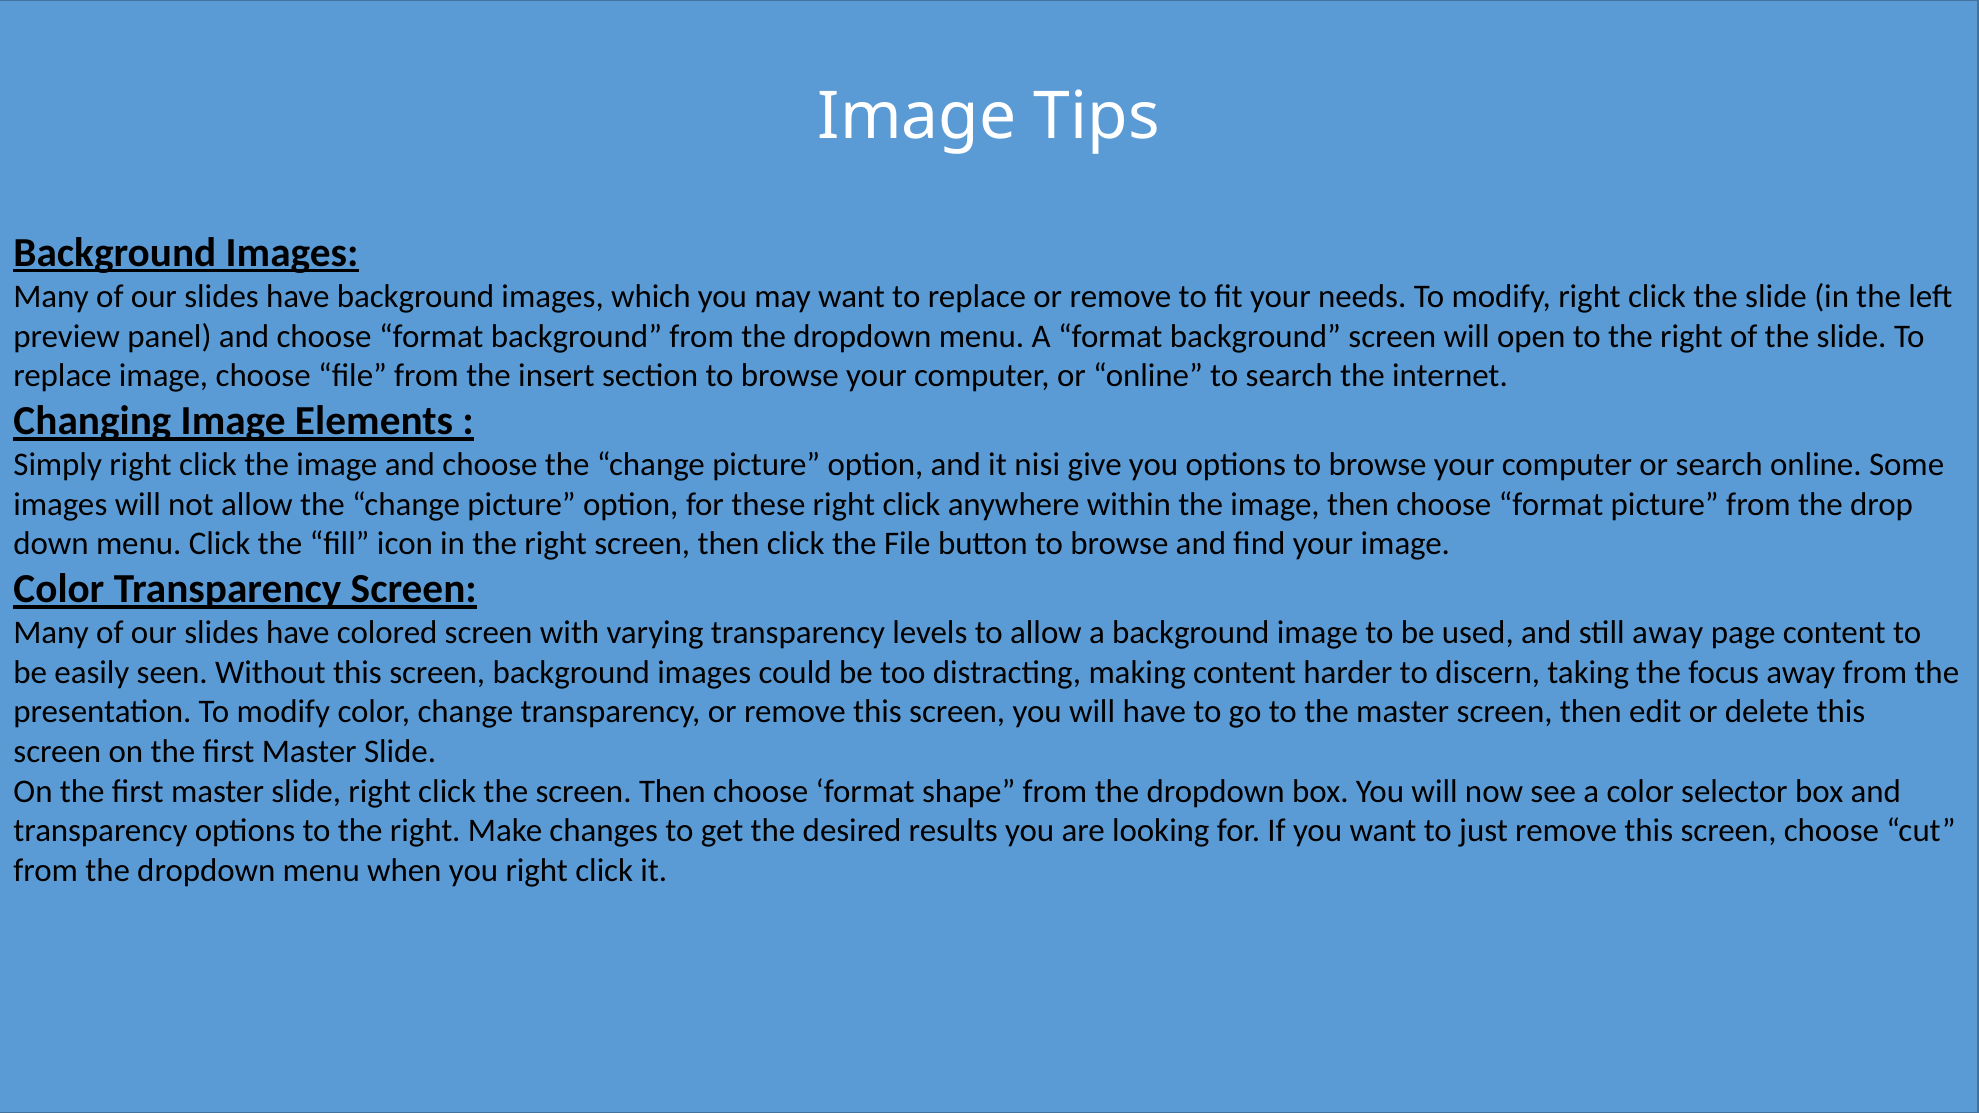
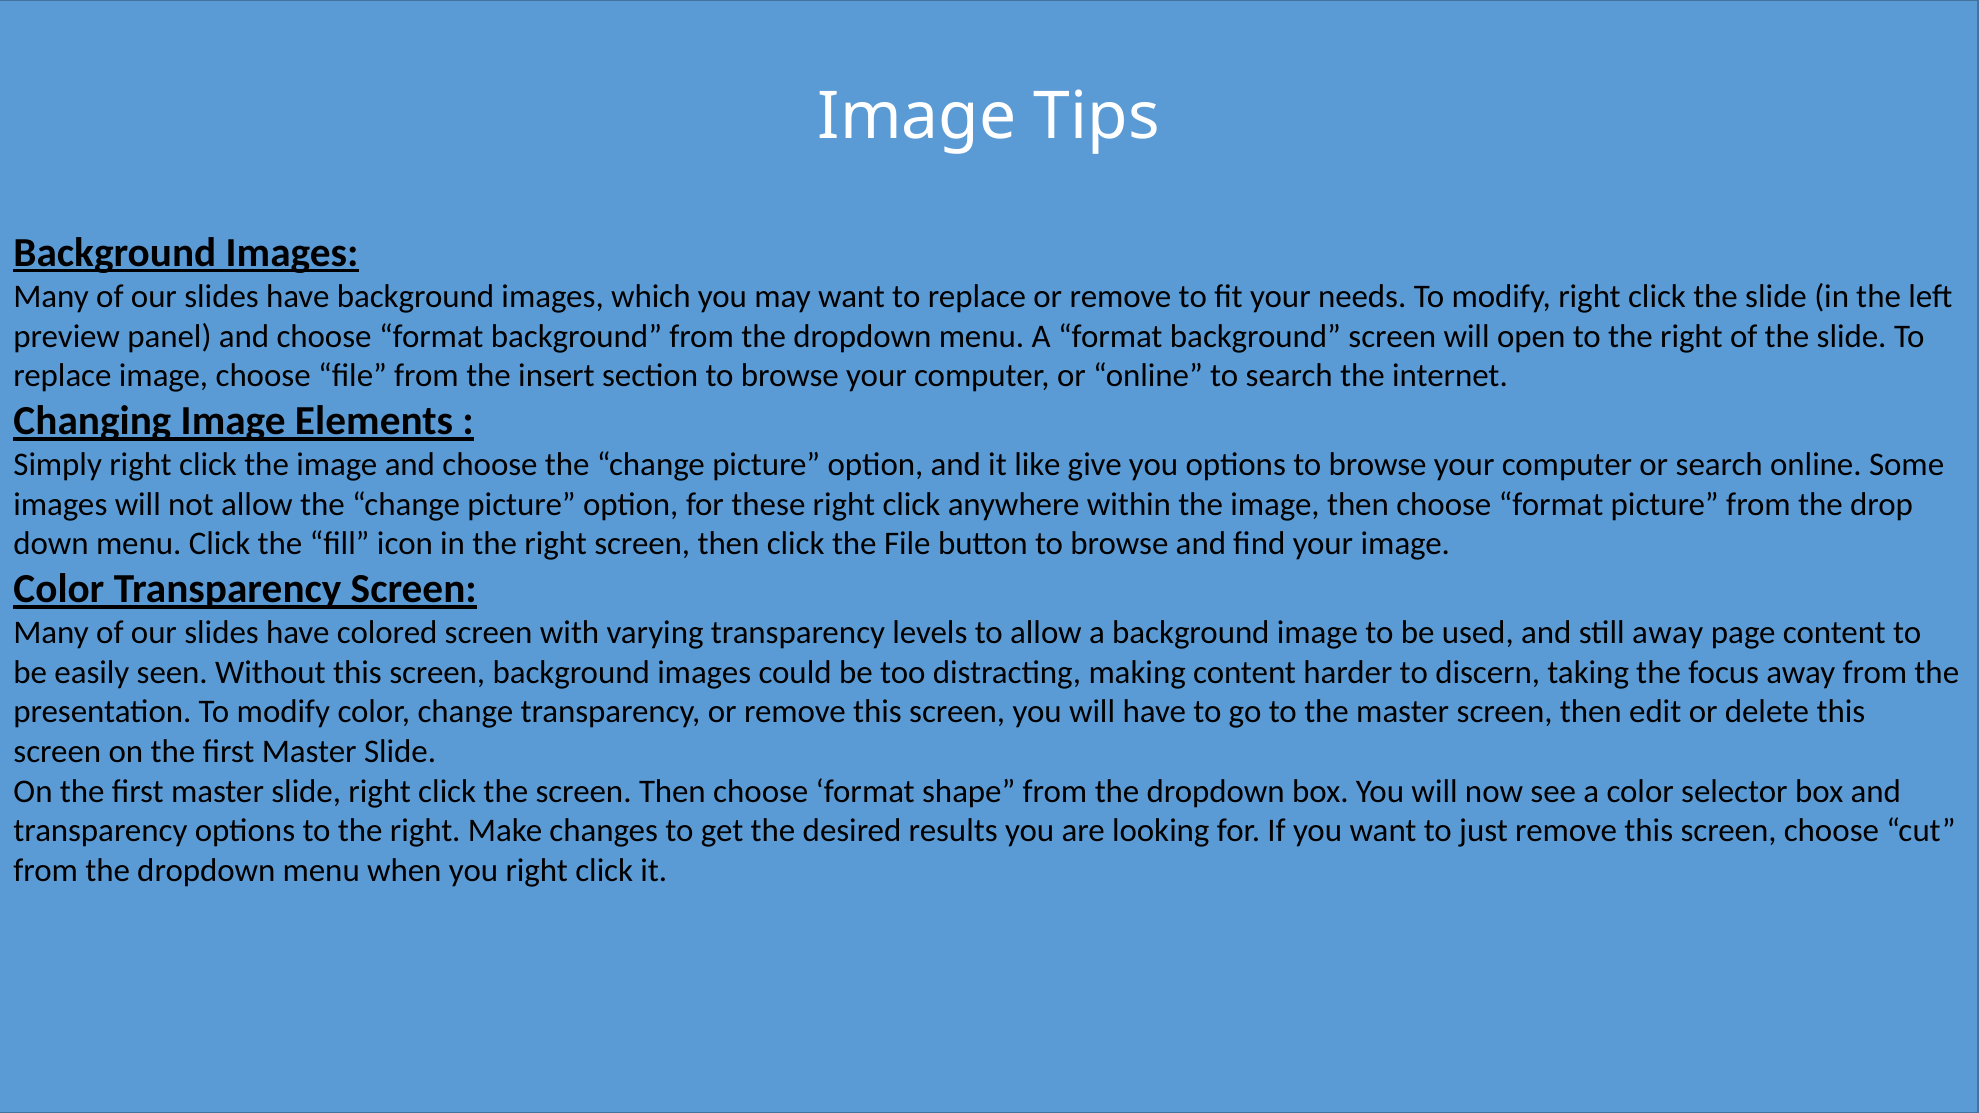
nisi: nisi -> like (1037, 465)
